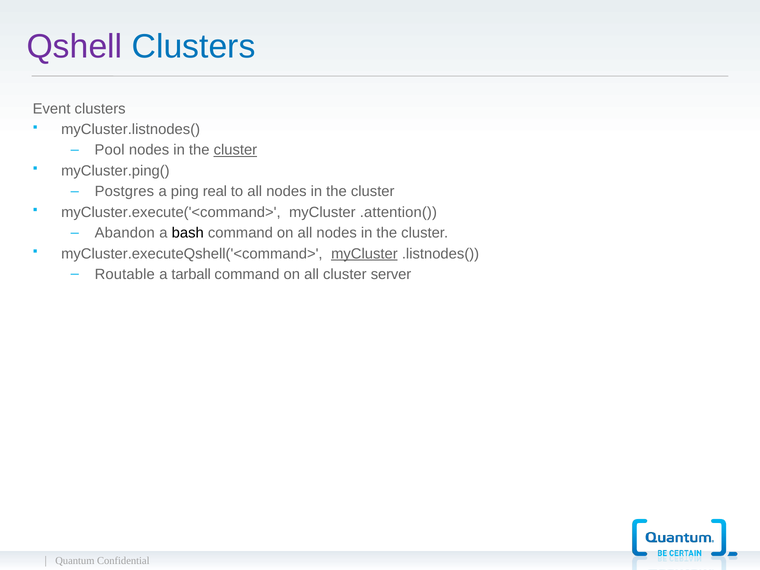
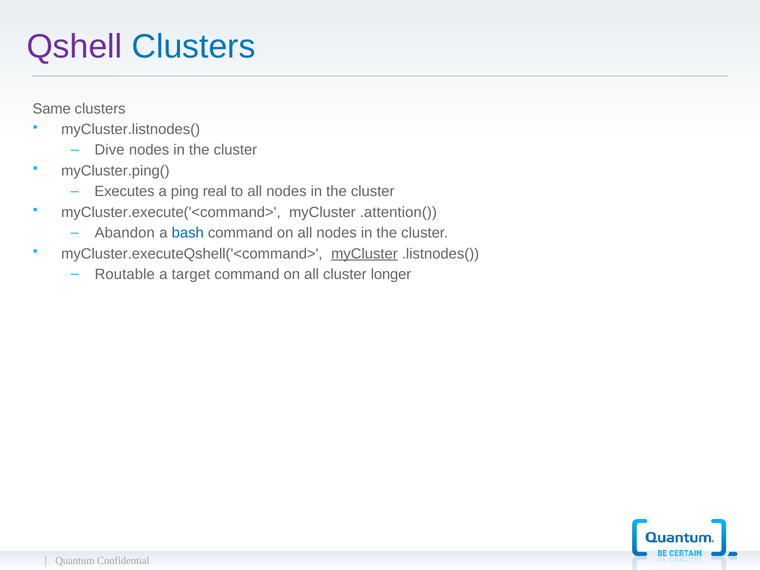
Event: Event -> Same (52, 109)
Pool: Pool -> Dive (110, 150)
cluster underline: present -> none (235, 150)
Postgres: Postgres -> Executes (124, 192)
bash colour: black -> blue (188, 233)
tarball: tarball -> target (191, 274)
server: server -> longer (391, 274)
